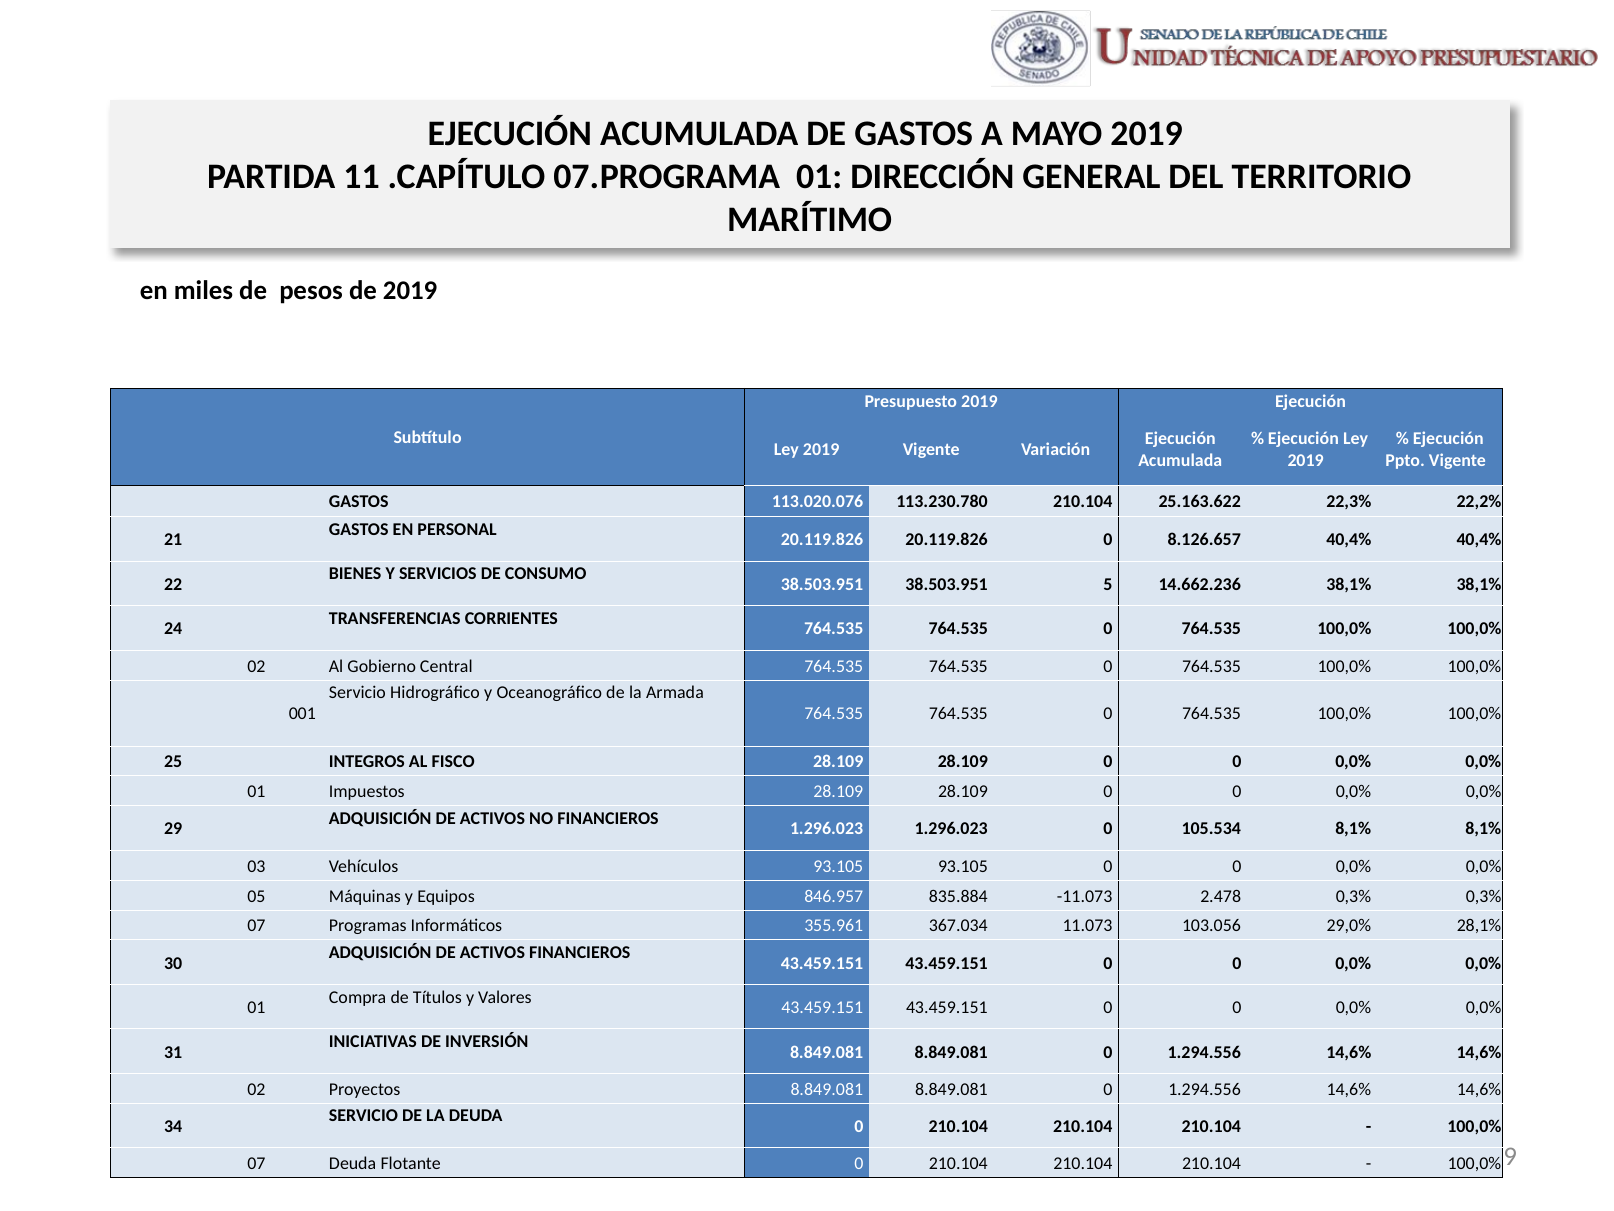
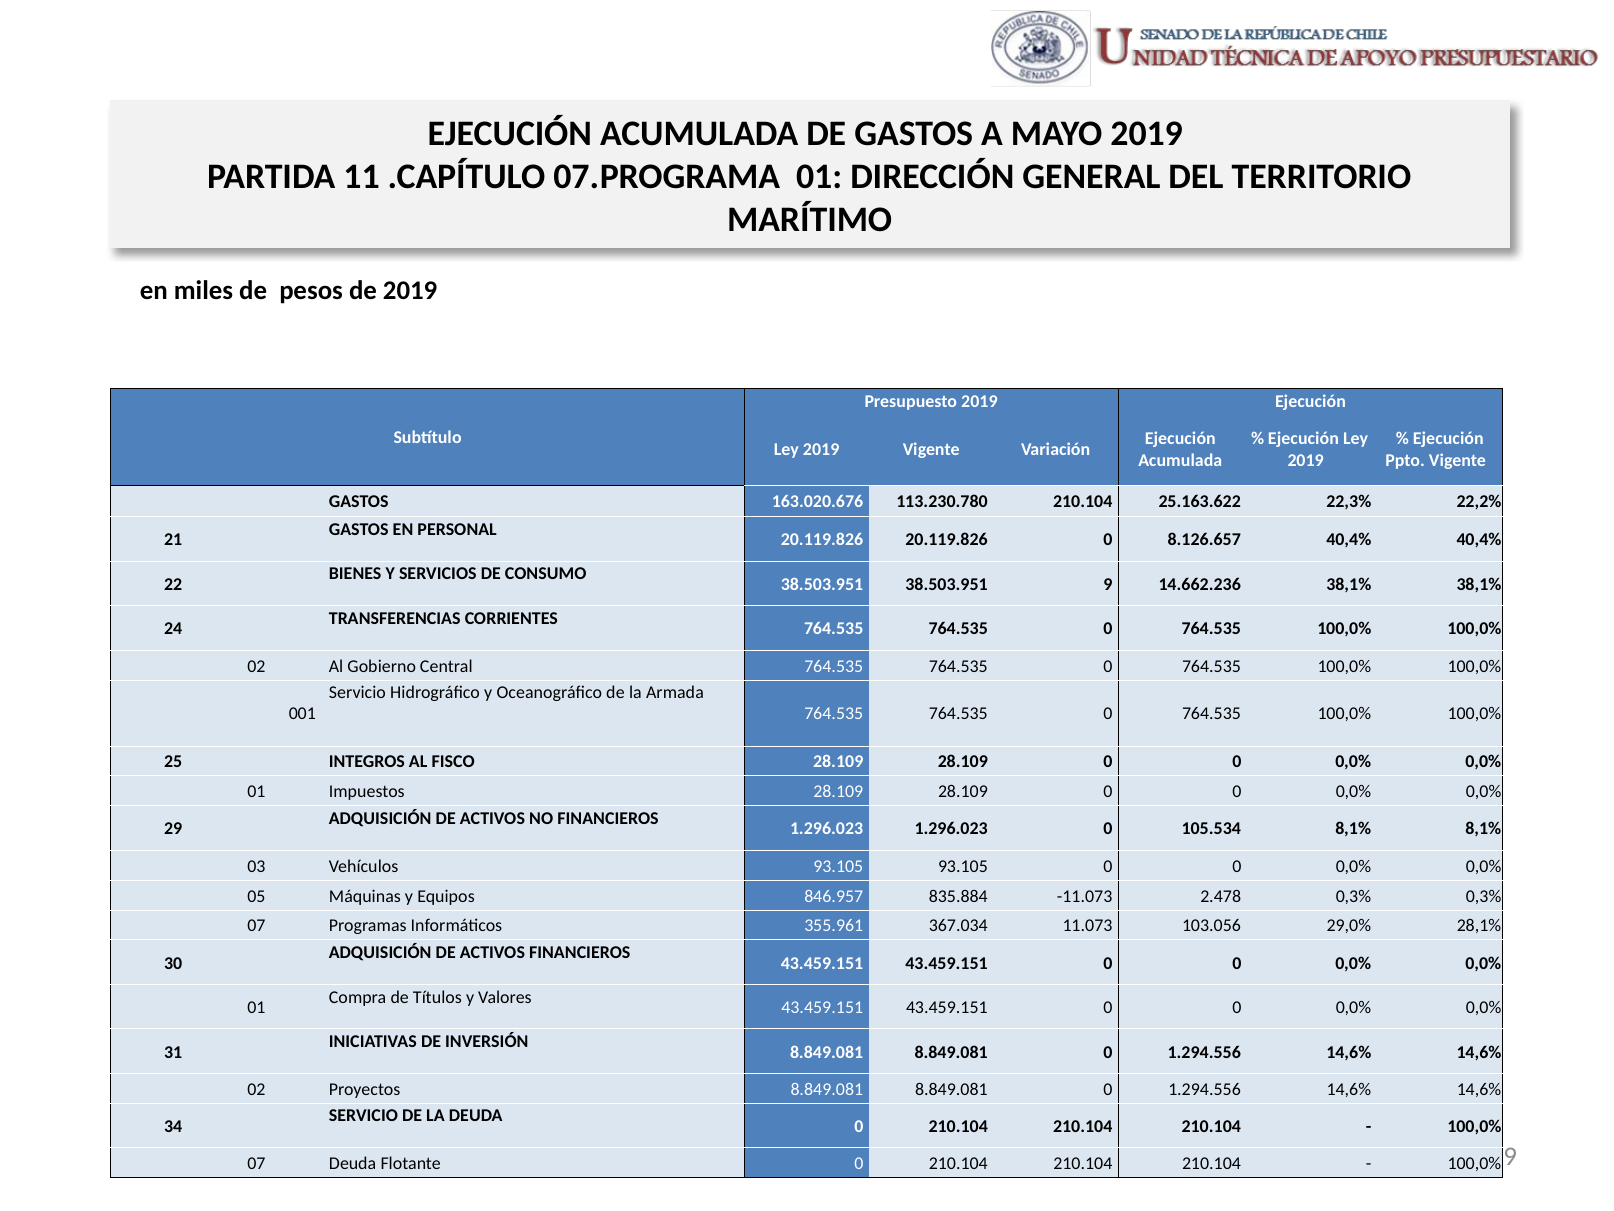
113.020.076: 113.020.076 -> 163.020.676 (817, 502)
5: 5 -> 9 (1108, 584)
